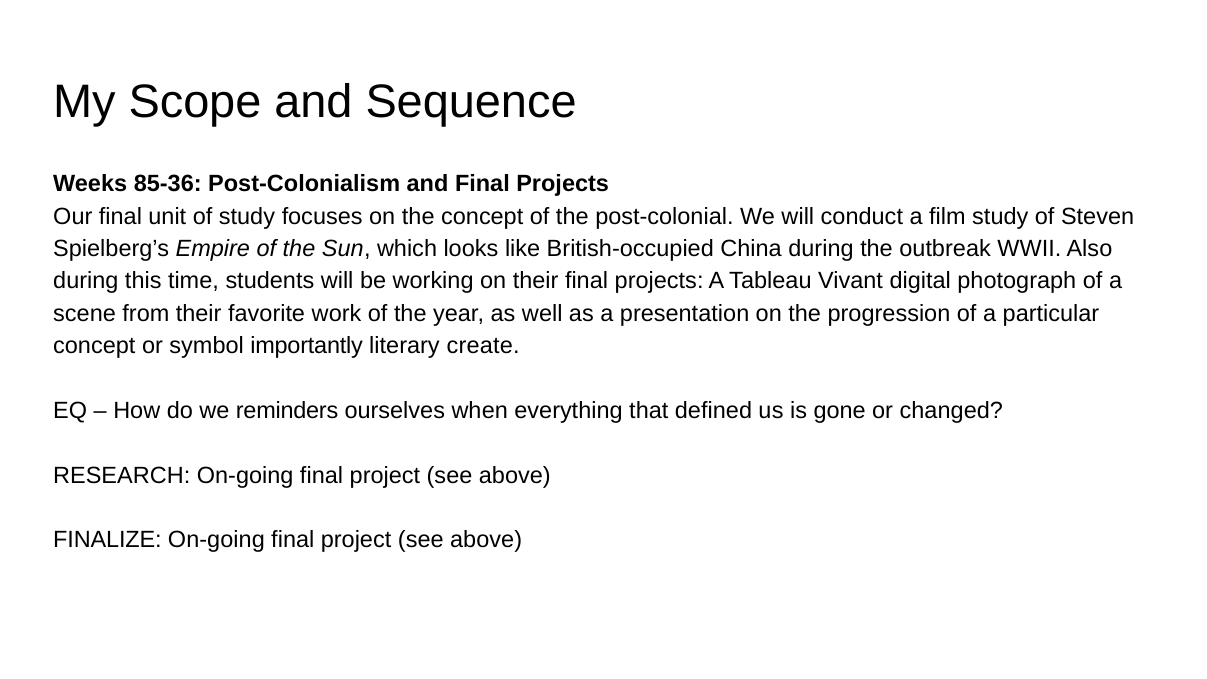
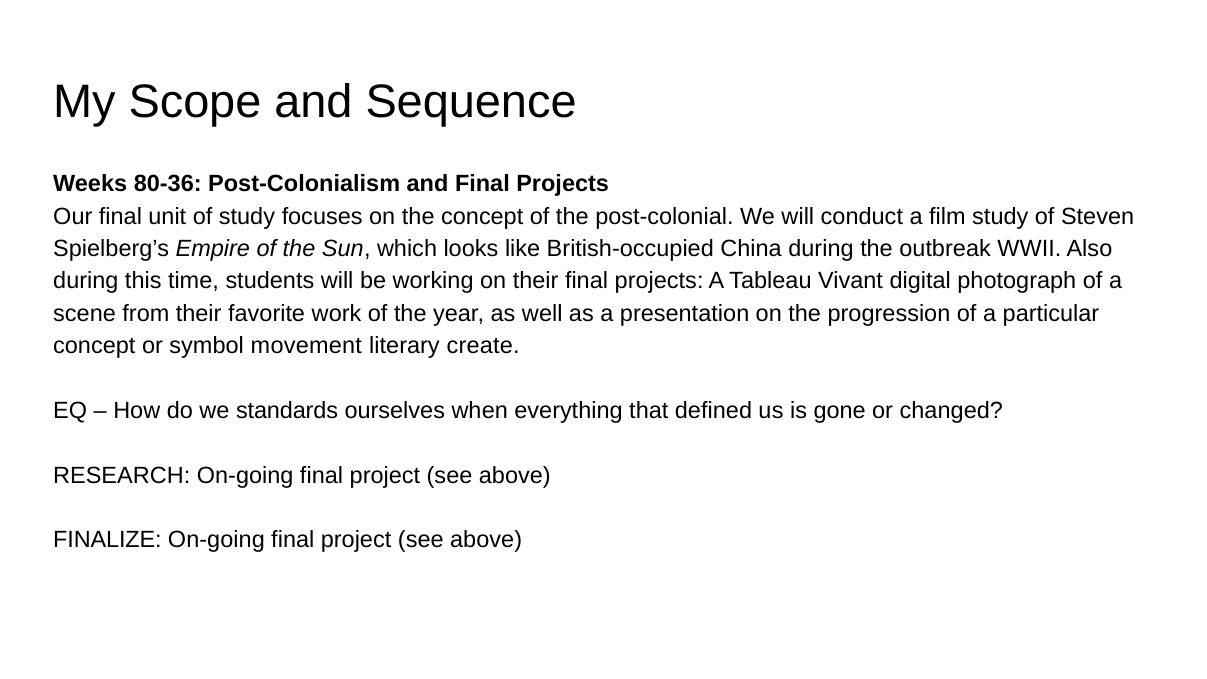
85-36: 85-36 -> 80-36 (168, 184)
importantly: importantly -> movement (306, 346)
reminders: reminders -> standards (287, 411)
